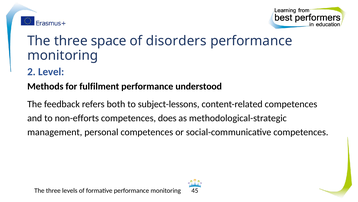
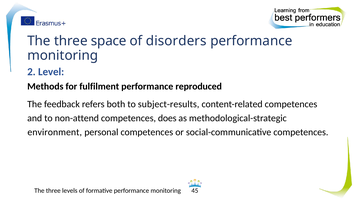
understood: understood -> reproduced (199, 86)
subject-lessons: subject-lessons -> subject-results (169, 104)
non-efforts: non-efforts -> non-attend (77, 118)
management: management -> environment (55, 132)
